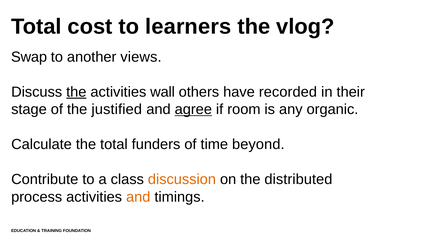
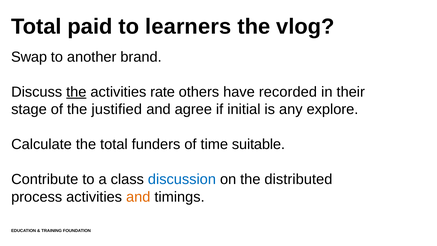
cost: cost -> paid (90, 27)
views: views -> brand (141, 57)
wall: wall -> rate (163, 92)
agree underline: present -> none (193, 109)
room: room -> initial (244, 109)
organic: organic -> explore (332, 109)
beyond: beyond -> suitable (258, 144)
discussion colour: orange -> blue (182, 179)
